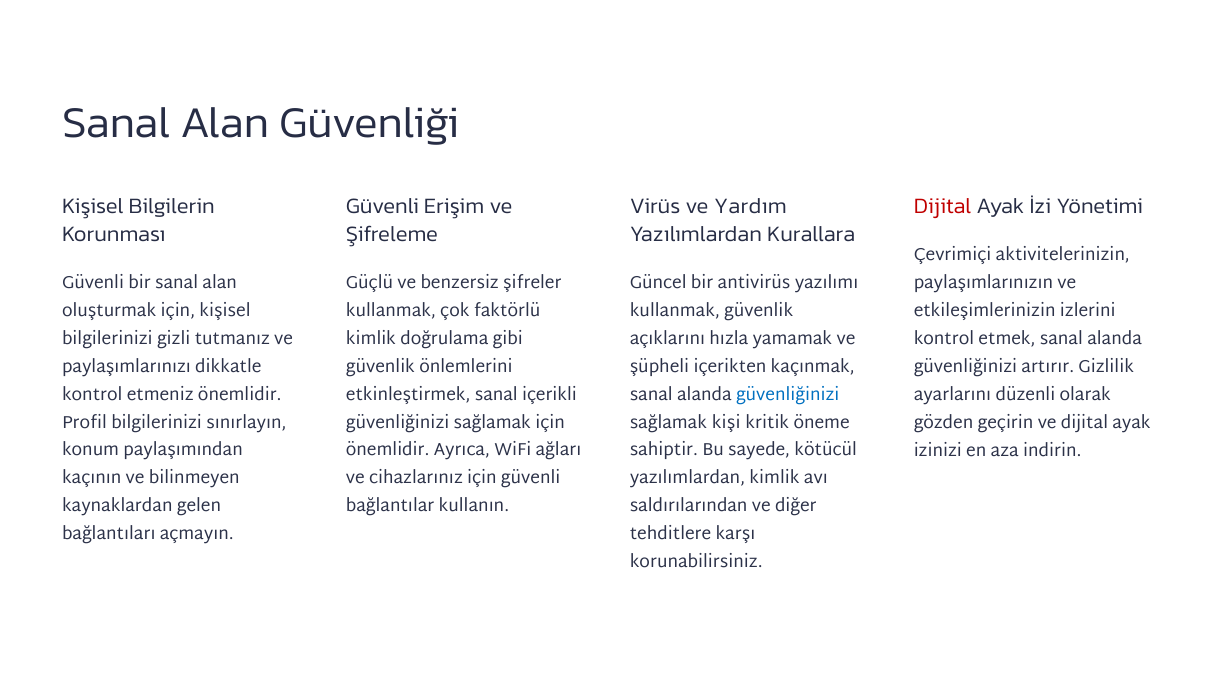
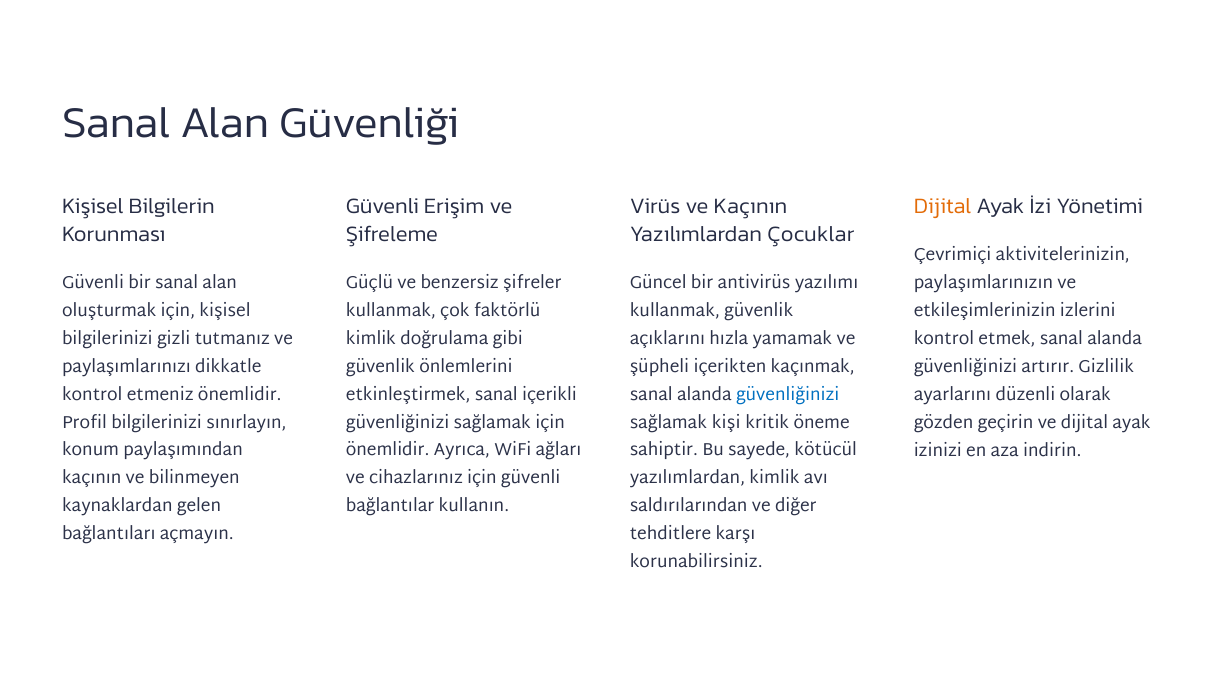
Dijital colour: red -> orange (943, 206)
ve Yardım: Yardım -> Kaçının (750, 206)
Kurallara: Kurallara -> Çocuklar (811, 234)
